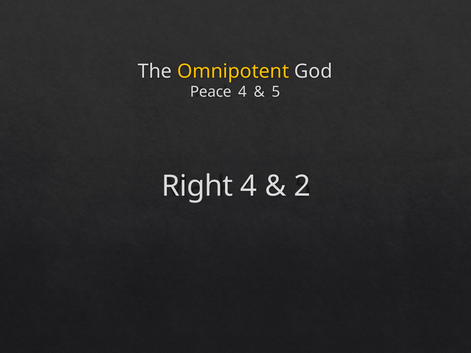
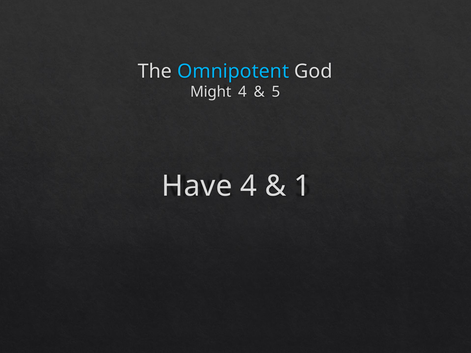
Omnipotent colour: yellow -> light blue (233, 71)
Peace: Peace -> Might (211, 92)
Right: Right -> Have (197, 186)
2: 2 -> 1 (302, 186)
